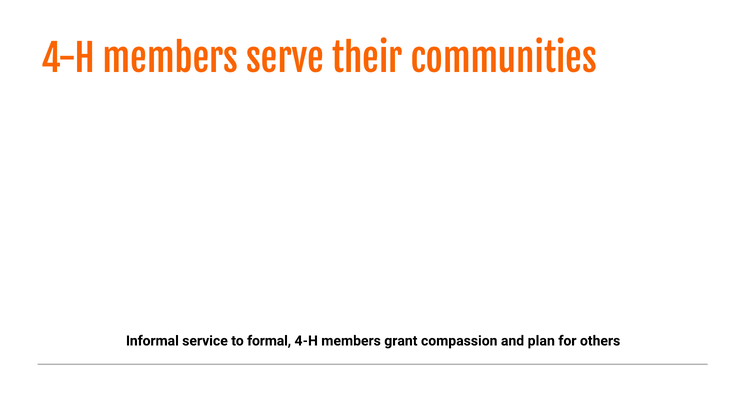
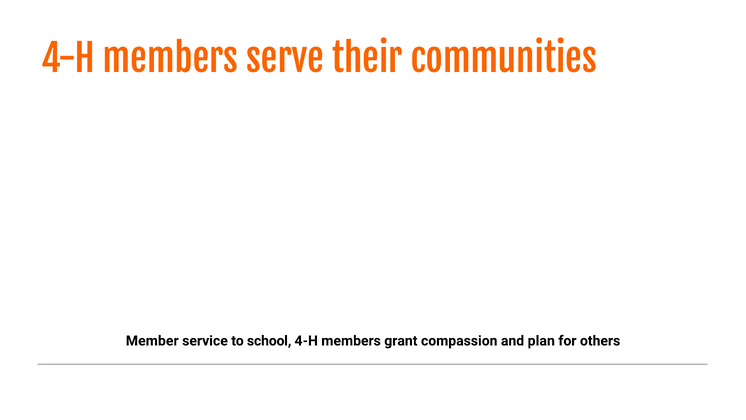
Informal: Informal -> Member (152, 341)
formal: formal -> school (269, 341)
